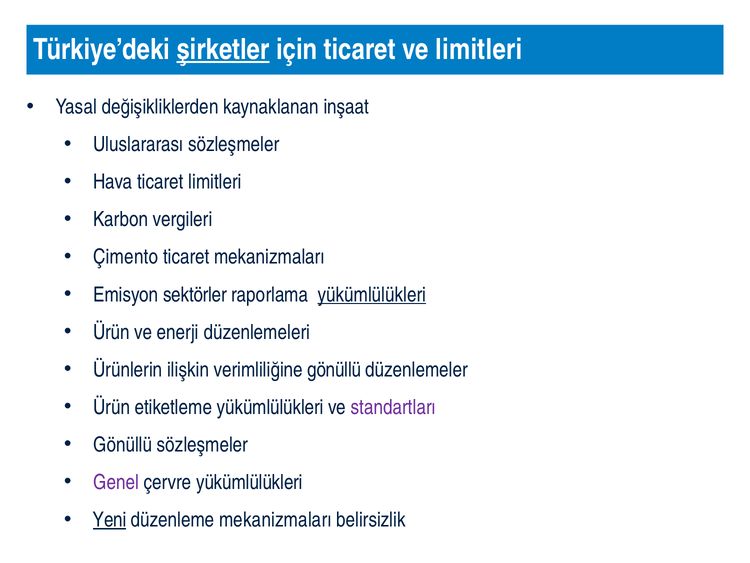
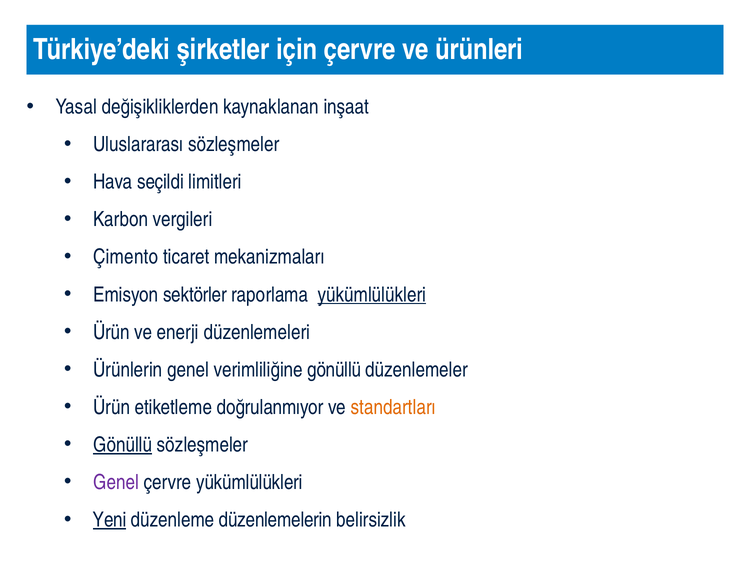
şirketler underline: present -> none (223, 50)
için ticaret: ticaret -> çervre (360, 50)
ve limitleri: limitleri -> ürünleri (479, 50)
Hava ticaret: ticaret -> seçildi (160, 182)
Ürünlerin ilişkin: ilişkin -> genel (188, 369)
etiketleme yükümlülükleri: yükümlülükleri -> doğrulanmıyor (270, 407)
standartları colour: purple -> orange (393, 407)
Gönüllü underline: none -> present (123, 444)
düzenleme mekanizmaları: mekanizmaları -> düzenlemelerin (275, 519)
